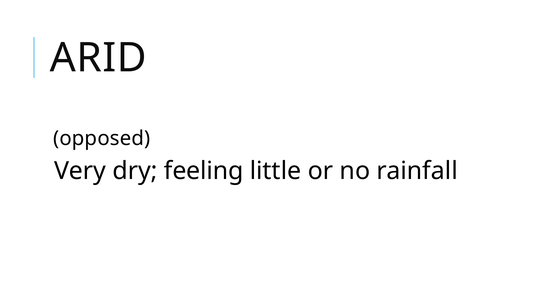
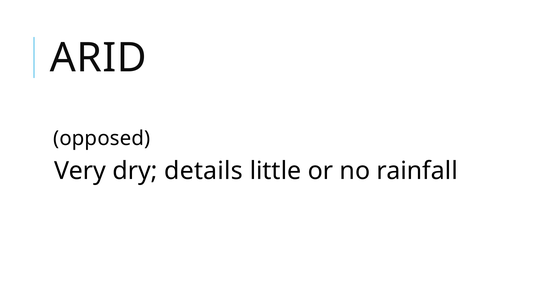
feeling: feeling -> details (203, 171)
